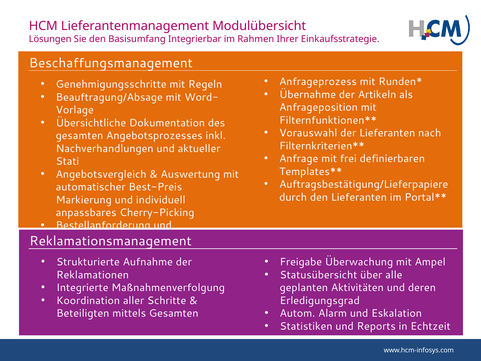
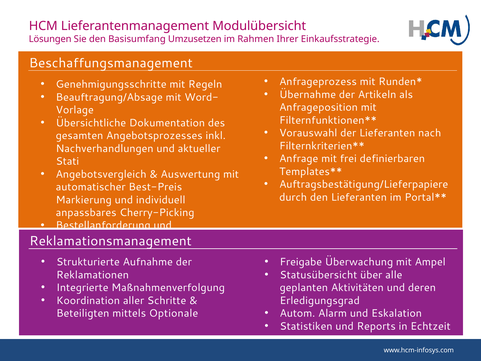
Integrierbar: Integrierbar -> Umzusetzen (195, 39)
mittels Gesamten: Gesamten -> Optionale (174, 313)
